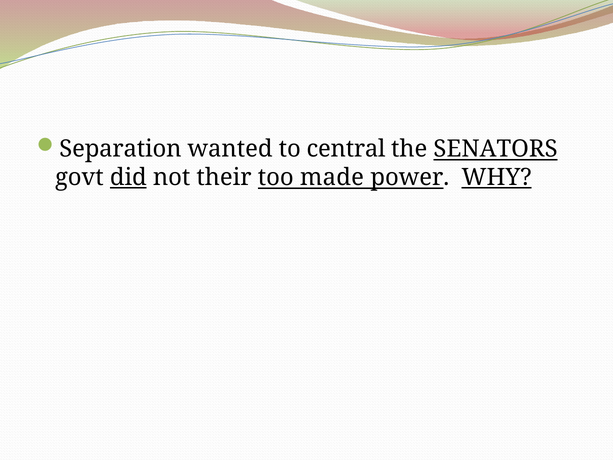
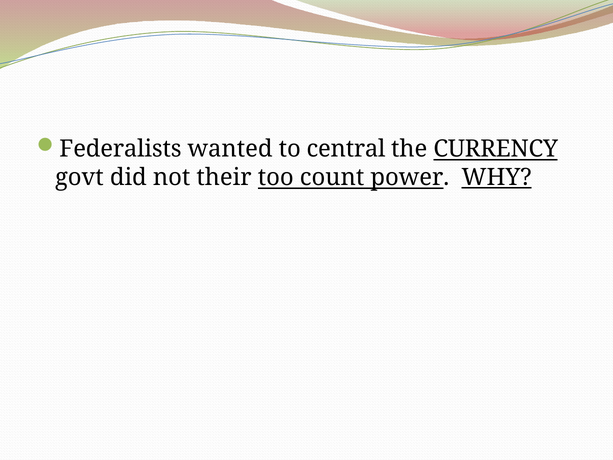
Separation: Separation -> Federalists (120, 149)
SENATORS: SENATORS -> CURRENCY (496, 149)
did underline: present -> none (128, 177)
made: made -> count (332, 177)
